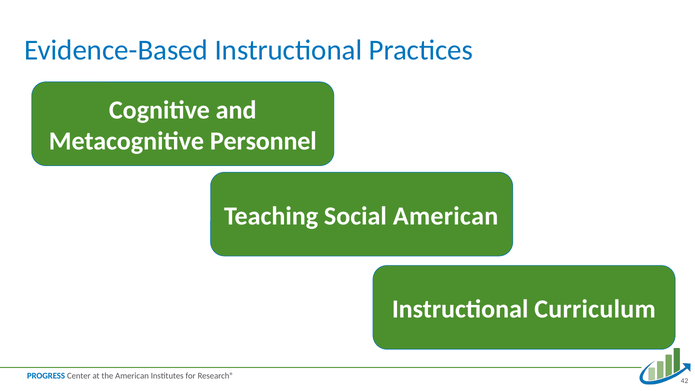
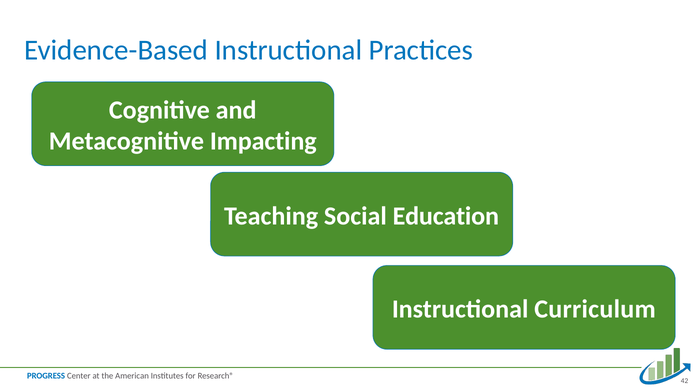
Personnel: Personnel -> Impacting (263, 141)
Social American: American -> Education (446, 216)
